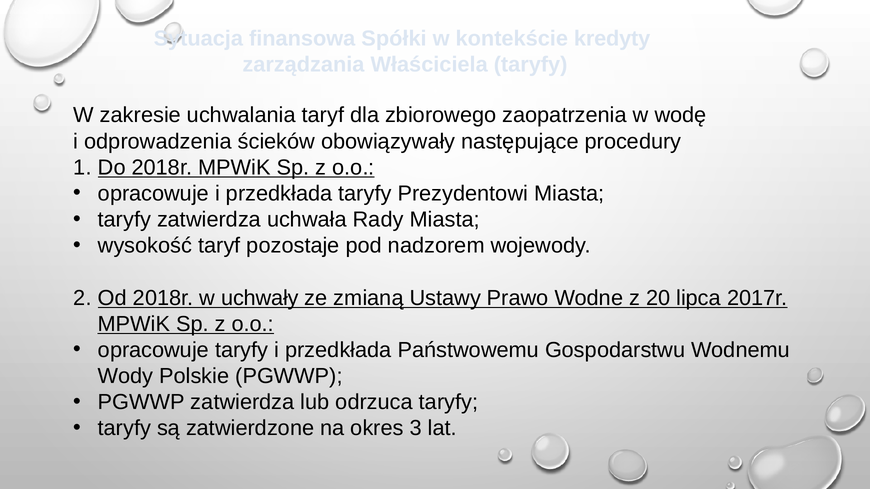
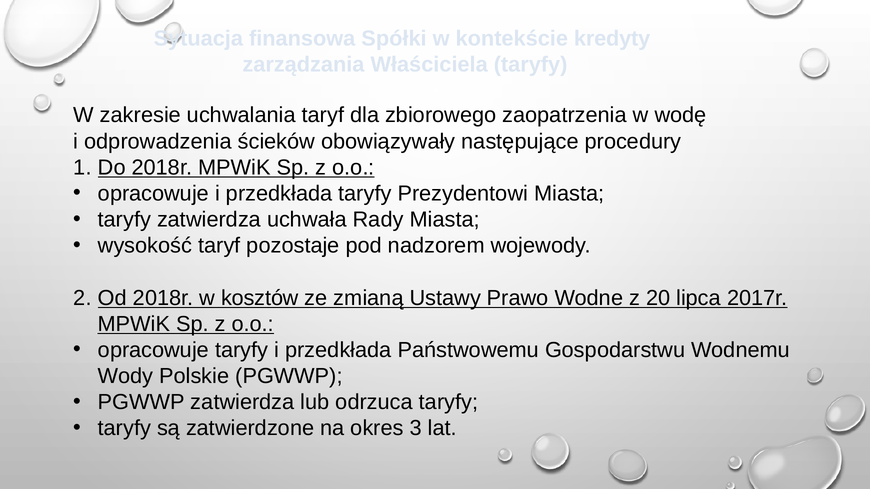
uchwały: uchwały -> kosztów (260, 298)
